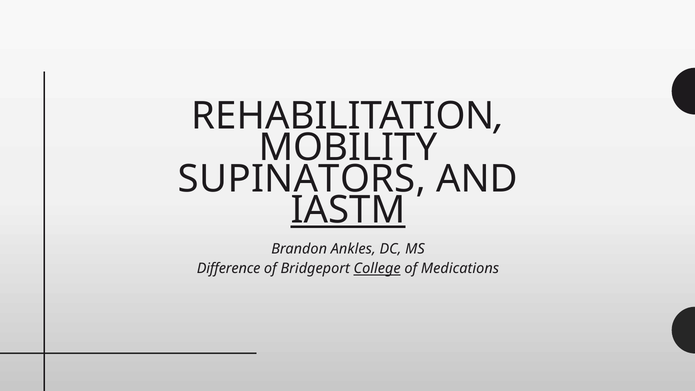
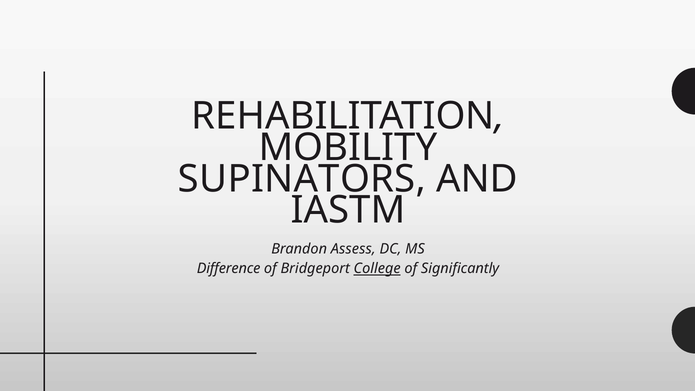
IASTM underline: present -> none (348, 210)
Ankles: Ankles -> Assess (353, 249)
Medications: Medications -> Significantly (460, 269)
